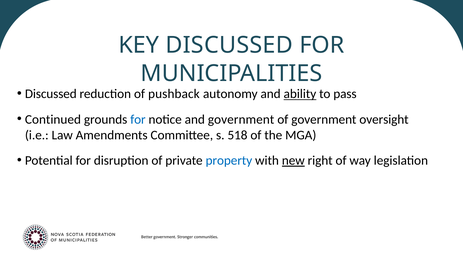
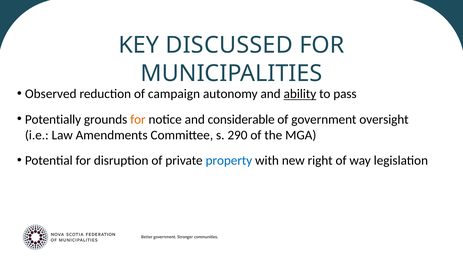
Discussed: Discussed -> Observed (51, 94)
pushback: pushback -> campaign (174, 94)
Continued: Continued -> Potentially (53, 120)
for colour: blue -> orange (138, 120)
and government: government -> considerable (241, 120)
518: 518 -> 290 (237, 135)
new underline: present -> none (293, 161)
